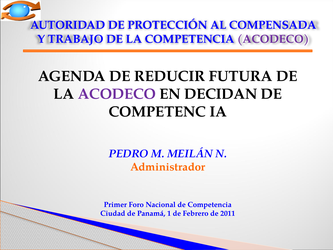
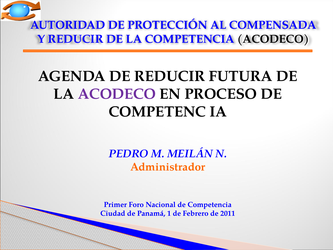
Y TRABAJO: TRABAJO -> REDUCIR (76, 39)
ACODECO colour: purple -> black (273, 39)
DECIDAN: DECIDAN -> PROCESO (221, 94)
